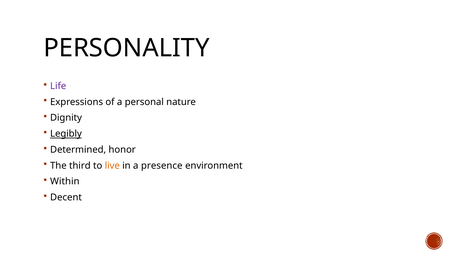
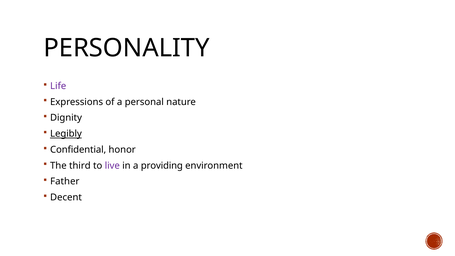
Determined: Determined -> Confidential (78, 150)
live colour: orange -> purple (112, 166)
presence: presence -> providing (162, 166)
Within: Within -> Father (65, 181)
